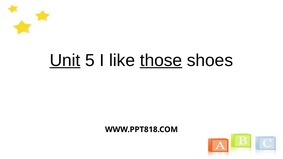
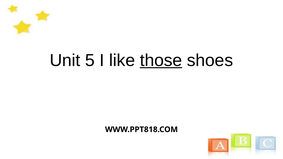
Unit underline: present -> none (65, 60)
